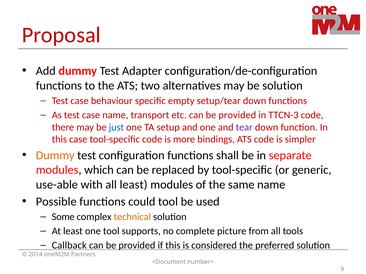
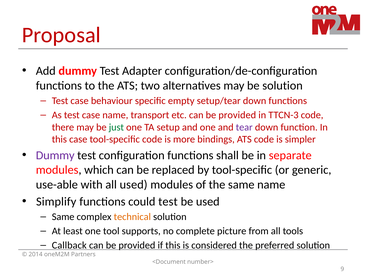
just colour: blue -> green (116, 127)
Dummy colour: orange -> purple (55, 156)
all least: least -> used (134, 185)
Possible: Possible -> Simplify (56, 202)
could tool: tool -> test (168, 202)
Some: Some -> Same (63, 217)
